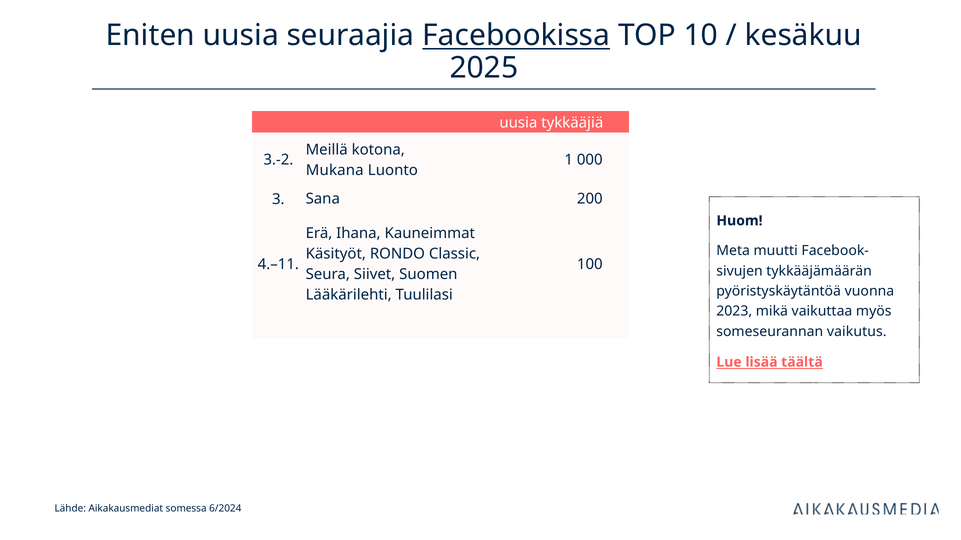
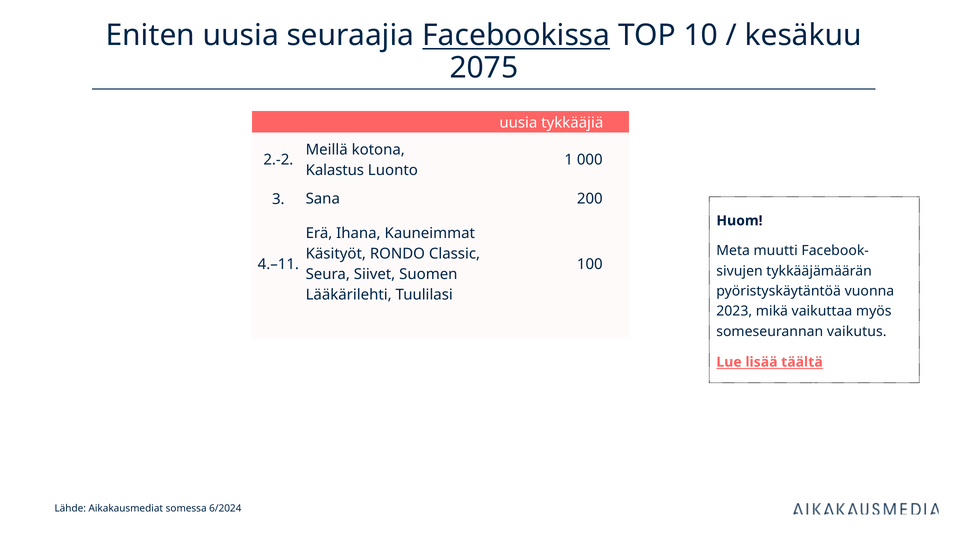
2025: 2025 -> 2075 (484, 68)
3.-2: 3.-2 -> 2.-2 (278, 160)
Mukana: Mukana -> Kalastus (335, 170)
